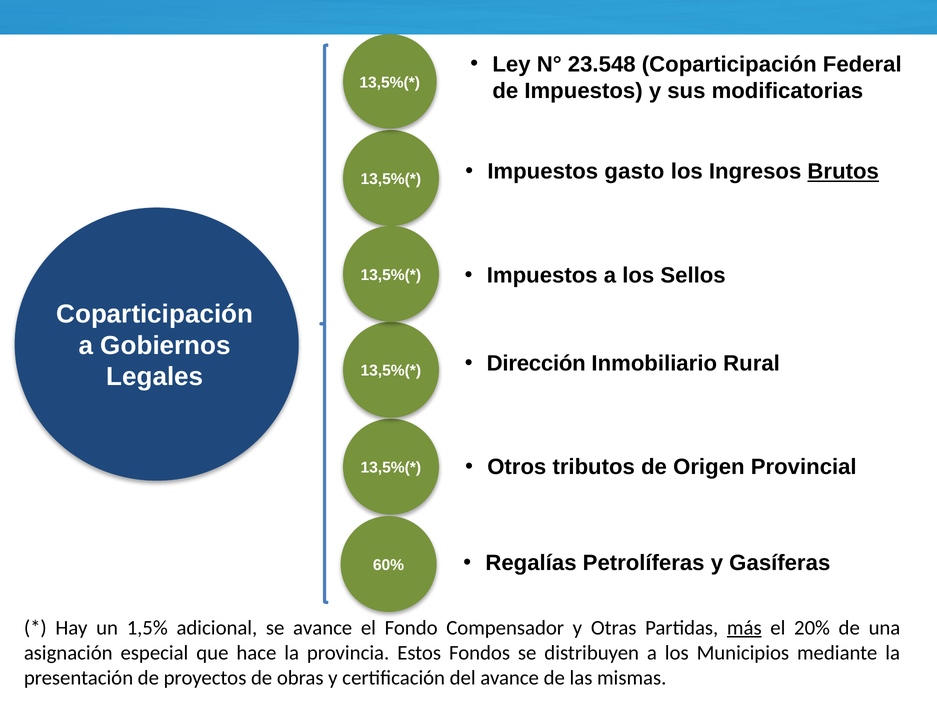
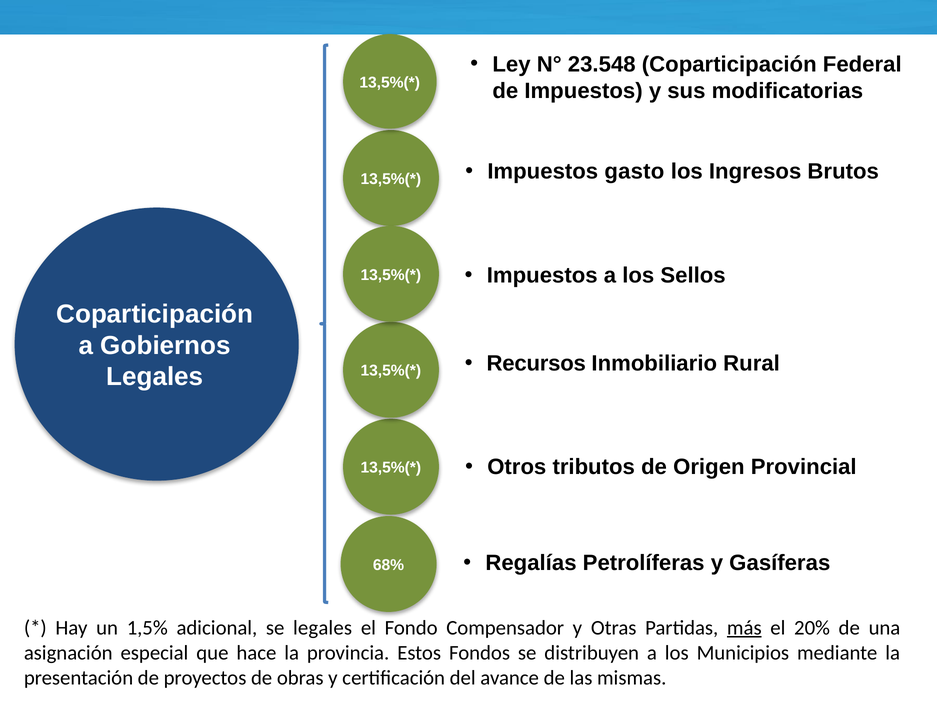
Brutos underline: present -> none (843, 172)
Dirección: Dirección -> Recursos (536, 363)
60%: 60% -> 68% (389, 565)
se avance: avance -> legales (323, 627)
